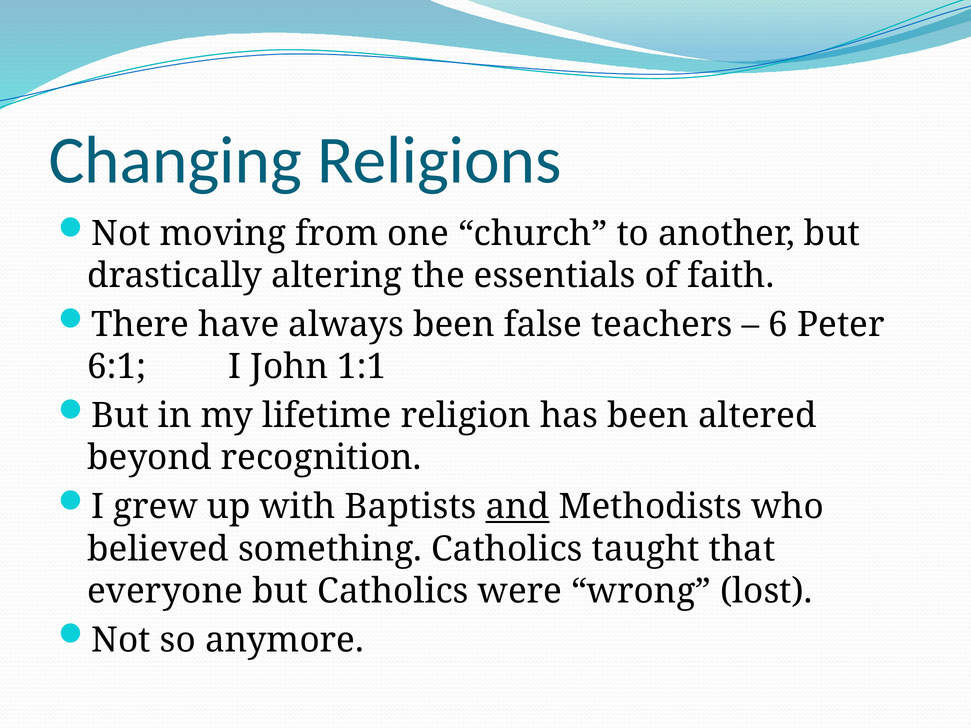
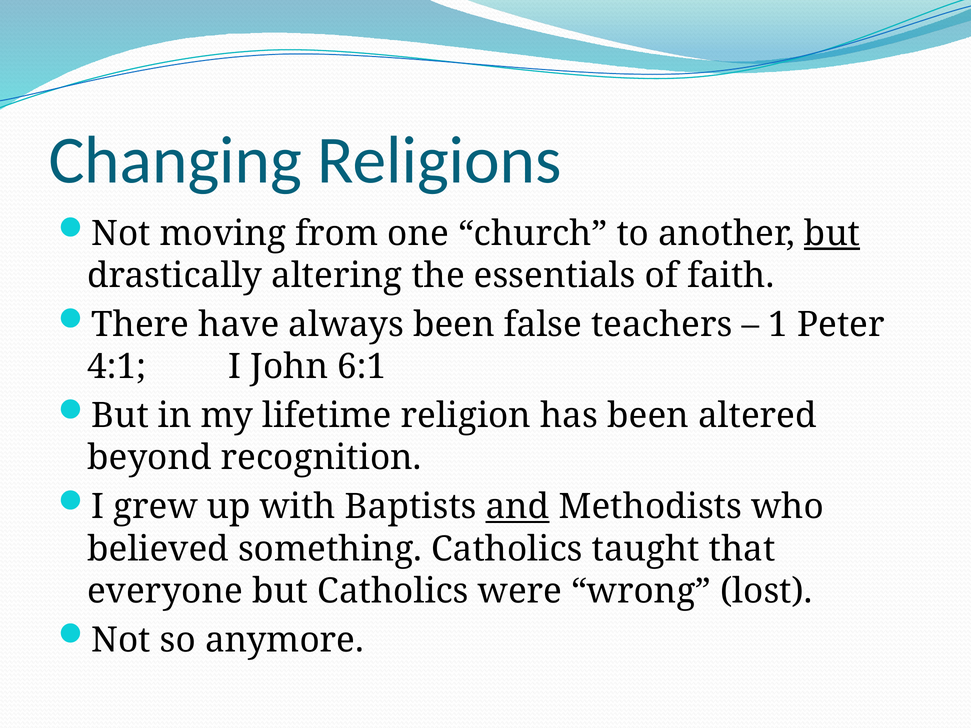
but underline: none -> present (832, 234)
6: 6 -> 1 (778, 325)
6:1: 6:1 -> 4:1 (117, 367)
1:1: 1:1 -> 6:1 (362, 367)
